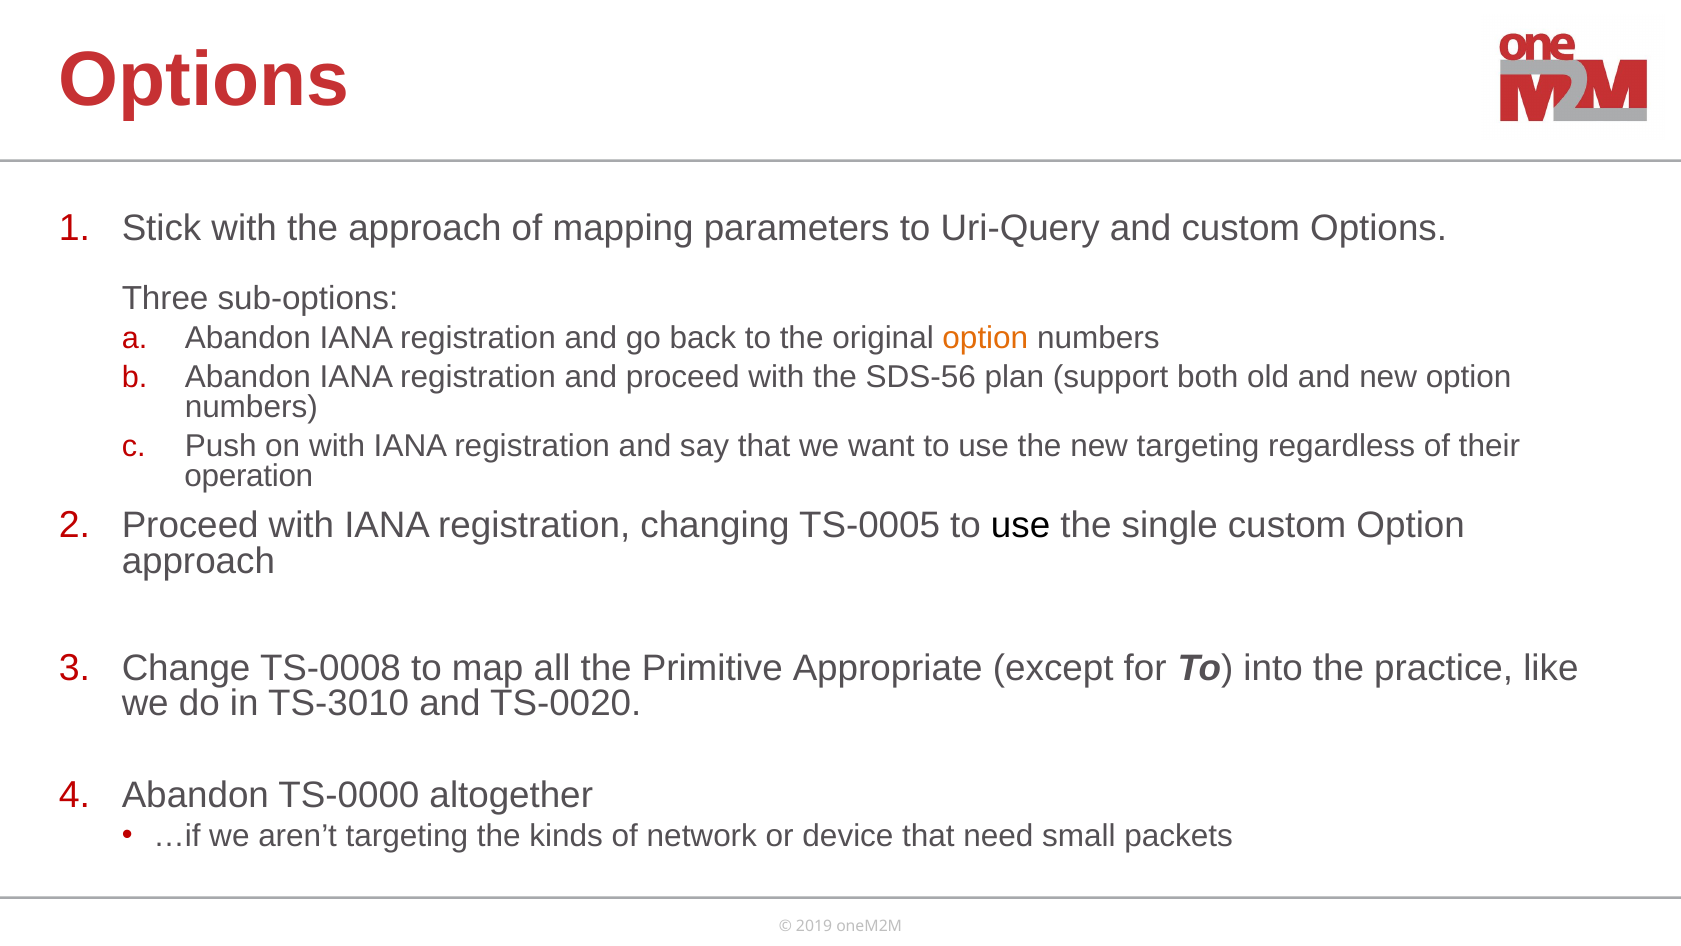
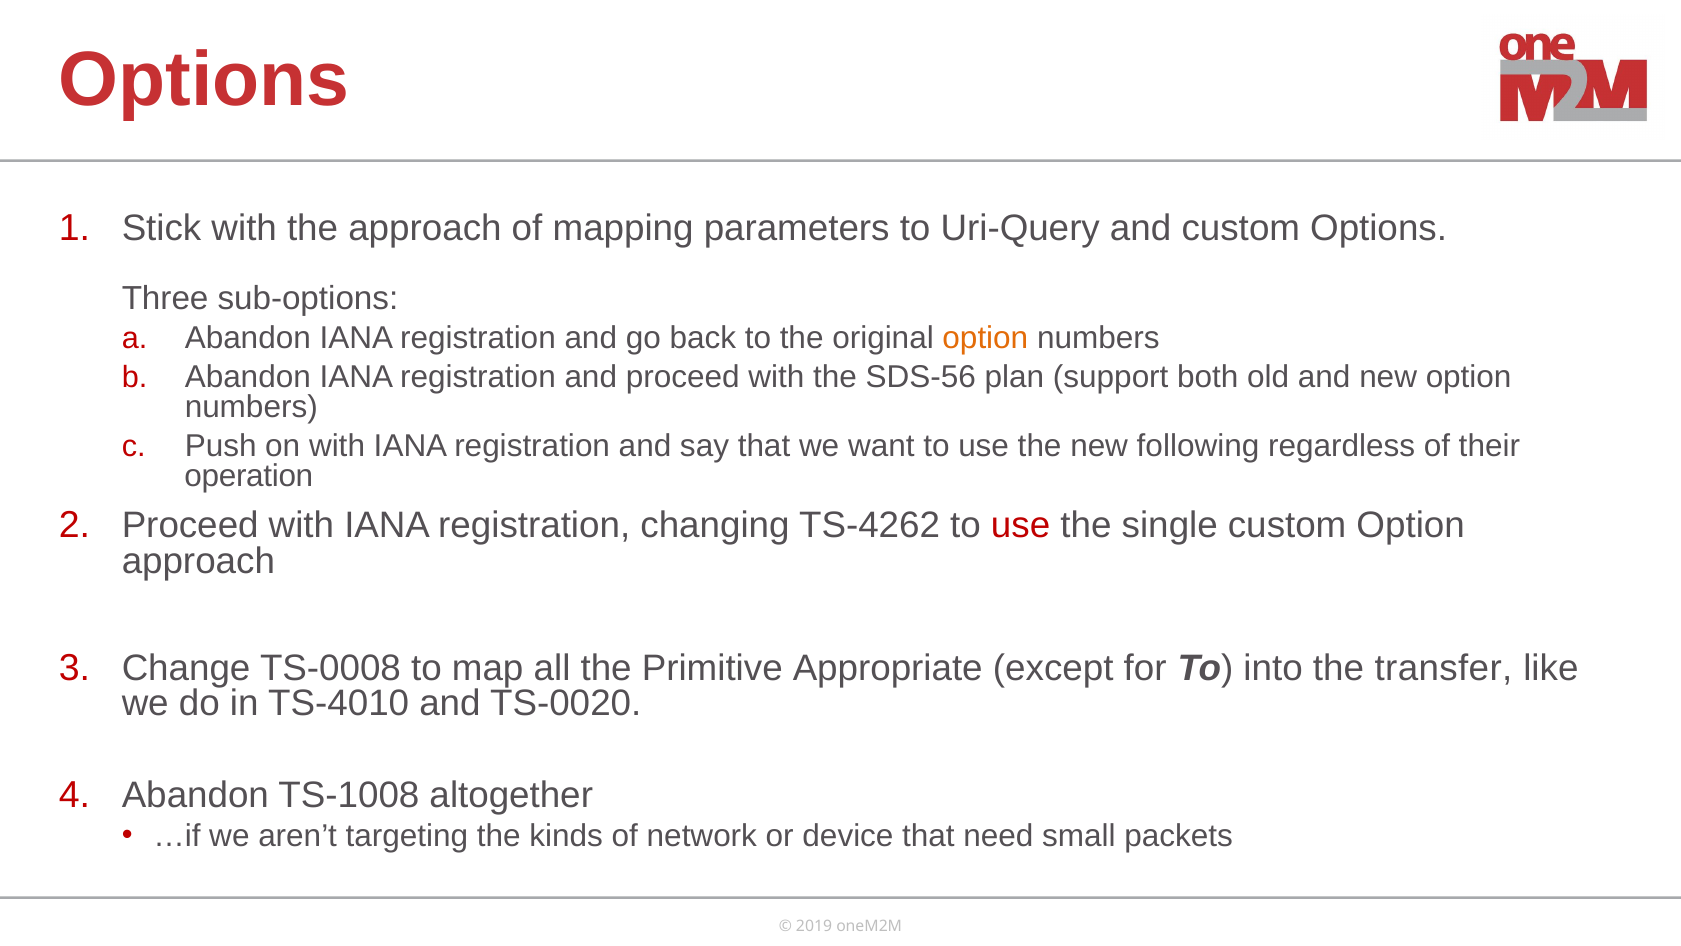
new targeting: targeting -> following (1198, 446)
TS-0005: TS-0005 -> TS-4262 (870, 525)
use colour: black -> red (1021, 525)
practice: practice -> transfer (1443, 668)
TS-3010: TS-3010 -> TS-4010 (339, 703)
TS-0000: TS-0000 -> TS-1008 (349, 794)
